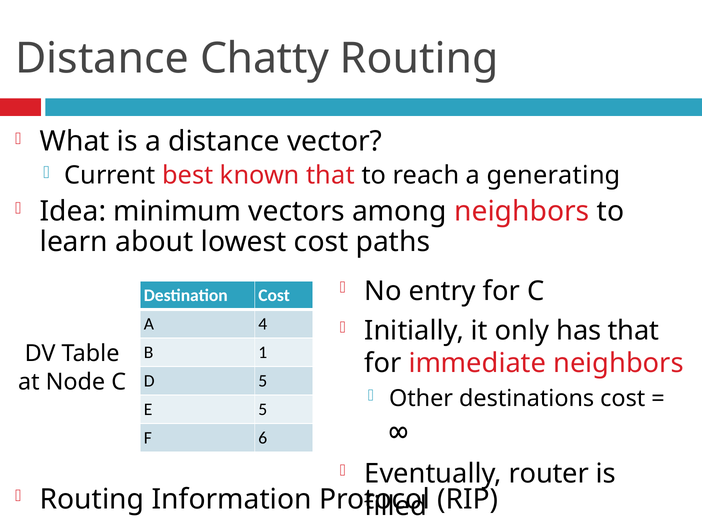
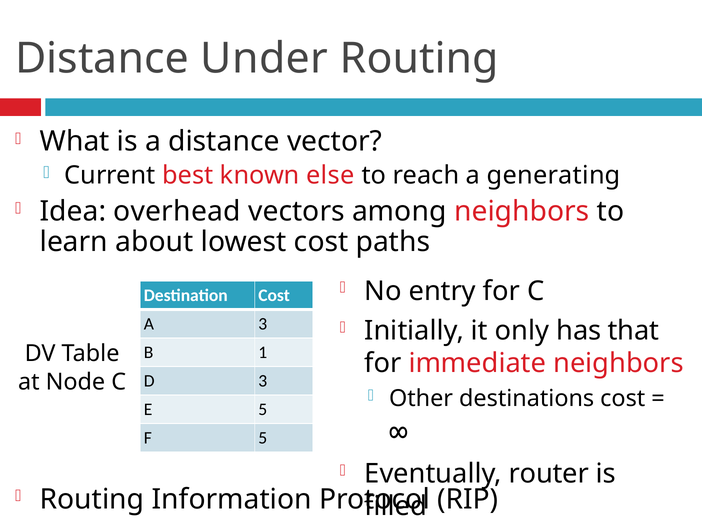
Chatty: Chatty -> Under (264, 59)
known that: that -> else (330, 175)
minimum: minimum -> overhead (177, 211)
A 4: 4 -> 3 (263, 324)
D 5: 5 -> 3 (263, 381)
F 6: 6 -> 5 (263, 438)
